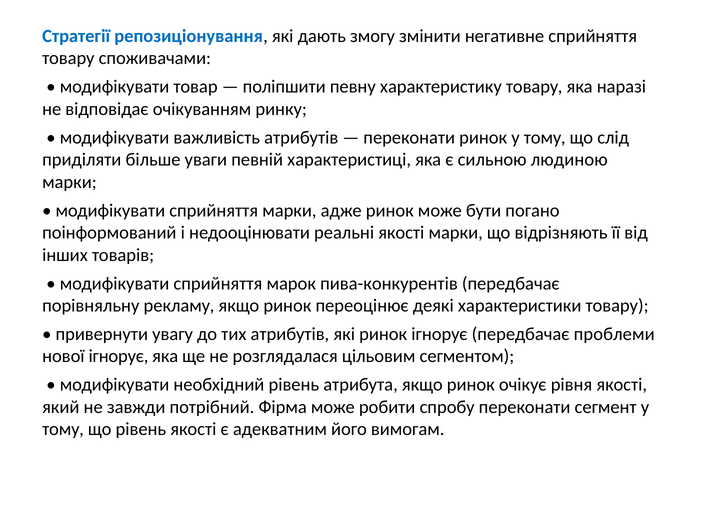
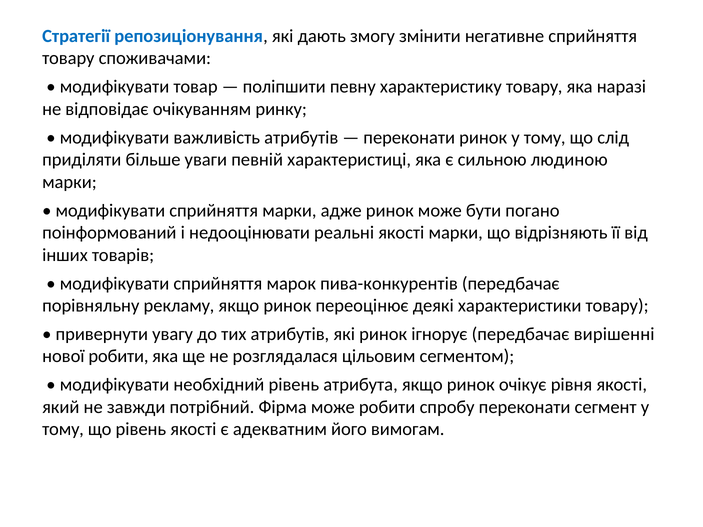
проблеми: проблеми -> вирішенні (614, 334)
нової ігнорує: ігнорує -> робити (118, 357)
